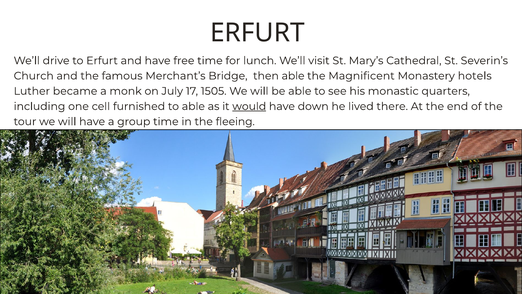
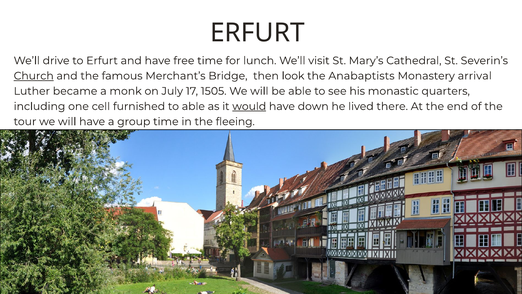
Church underline: none -> present (34, 76)
then able: able -> look (293, 76)
Magnificent: Magnificent -> Anabaptists (362, 76)
hotels: hotels -> arrival (475, 76)
